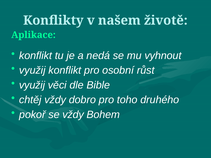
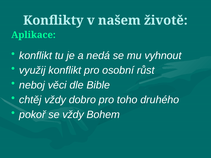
využij: využij -> neboj (32, 85)
